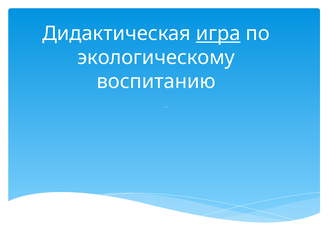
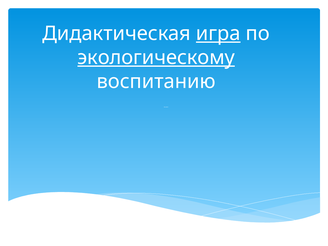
экологическому underline: none -> present (156, 58)
